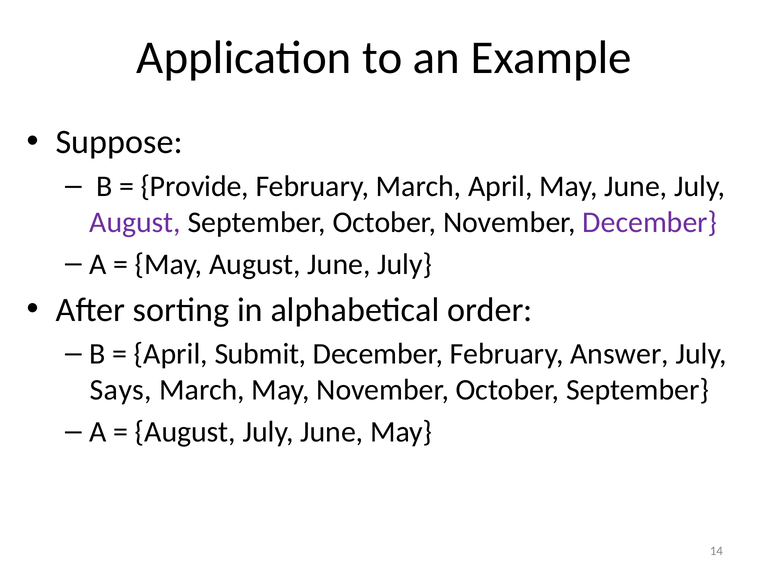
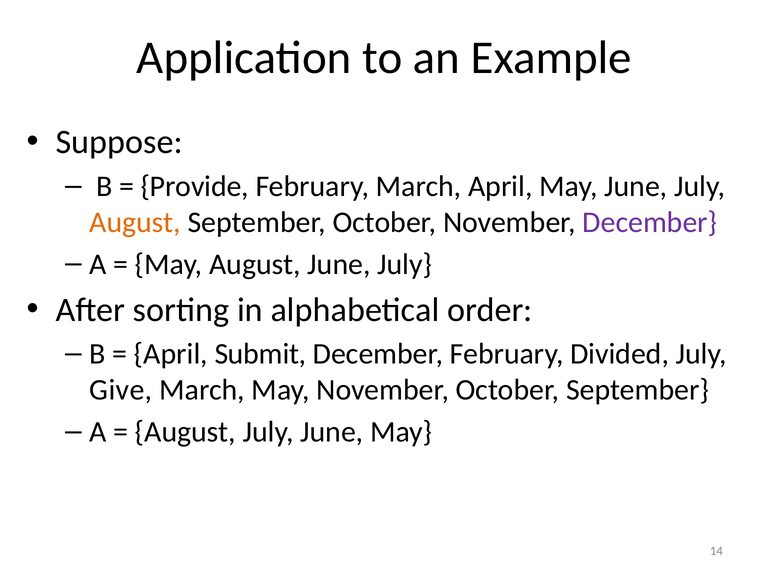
August colour: purple -> orange (135, 222)
Answer: Answer -> Divided (620, 354)
Says: Says -> Give (121, 390)
